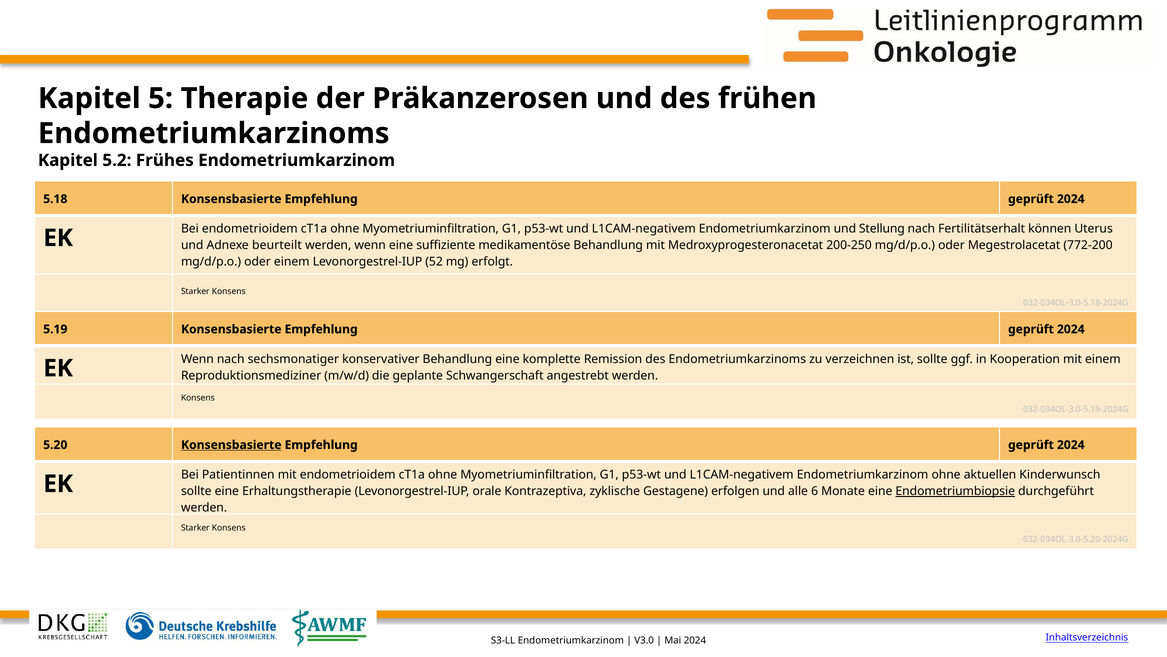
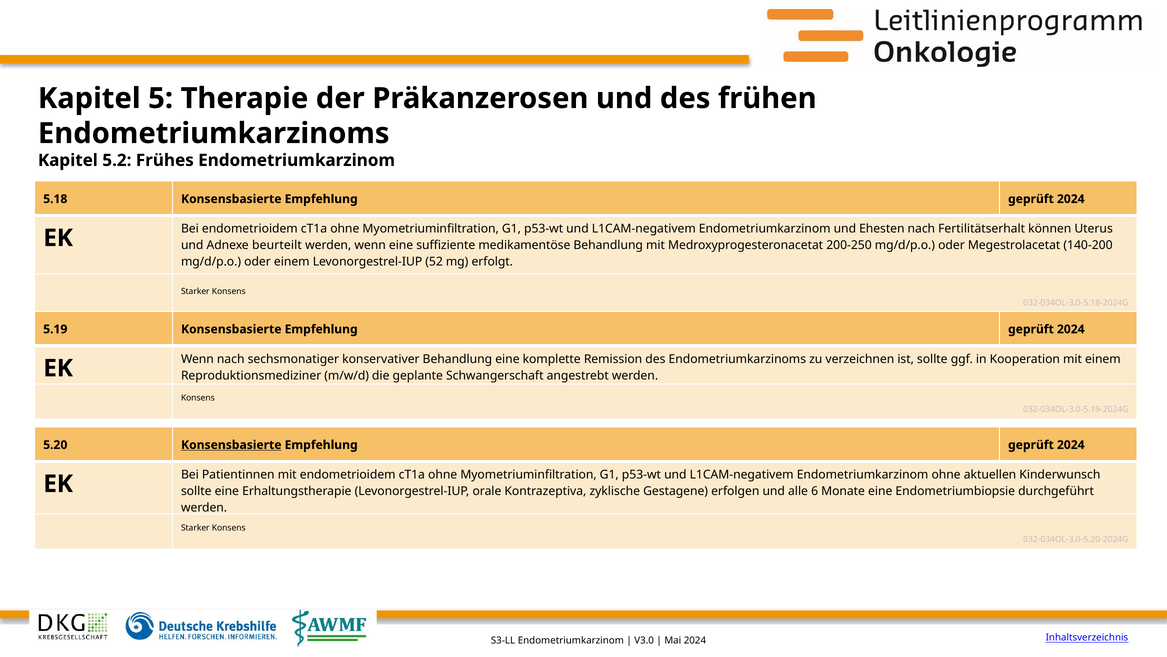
Stellung: Stellung -> Ehesten (882, 229)
772-200: 772-200 -> 140-200 (1088, 245)
Endometriumbiopsie underline: present -> none (955, 491)
